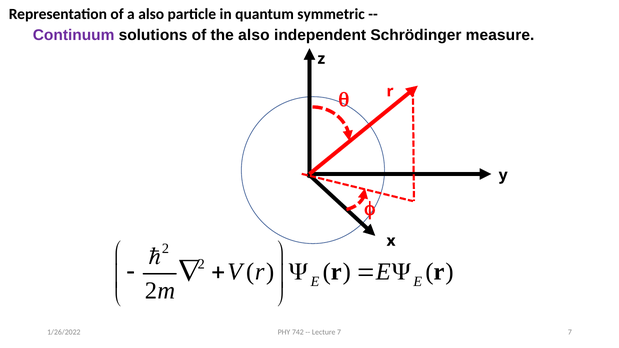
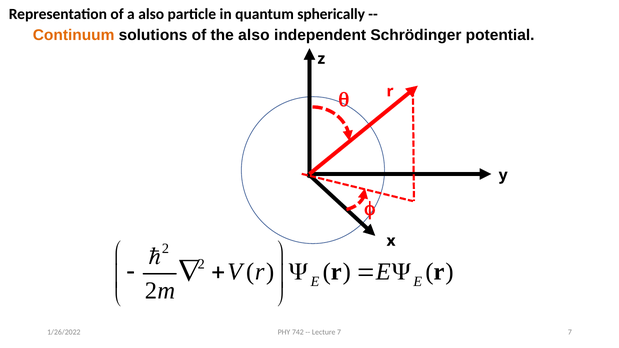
symmetric: symmetric -> spherically (331, 14)
Continuum colour: purple -> orange (74, 35)
measure: measure -> potential (500, 35)
